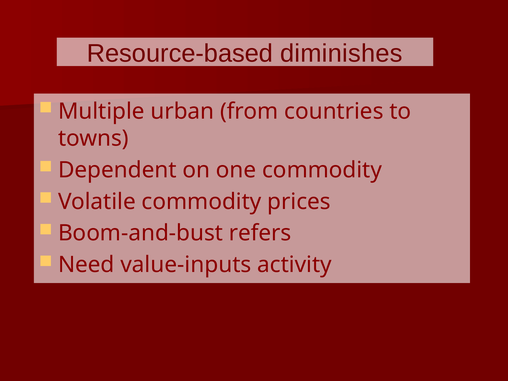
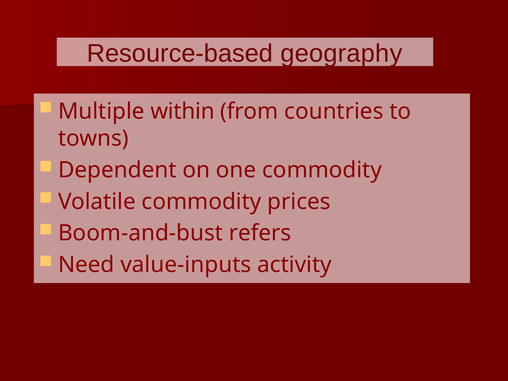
diminishes: diminishes -> geography (341, 54)
urban: urban -> within (183, 111)
